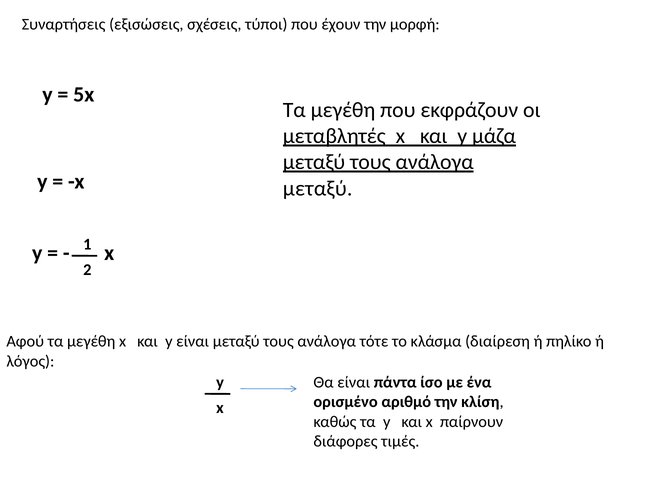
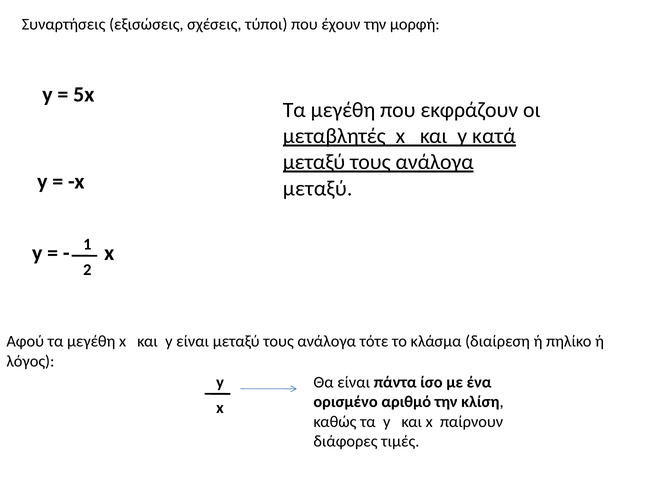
μάζα: μάζα -> κατά (494, 136)
